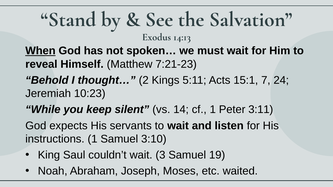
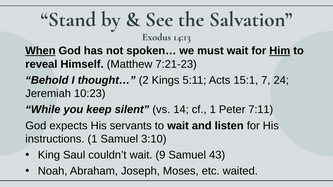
Him underline: none -> present (280, 51)
3:11: 3:11 -> 7:11 (261, 110)
3: 3 -> 9 (160, 155)
19: 19 -> 43 (217, 155)
